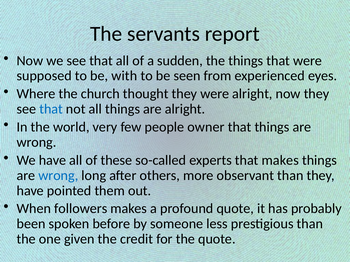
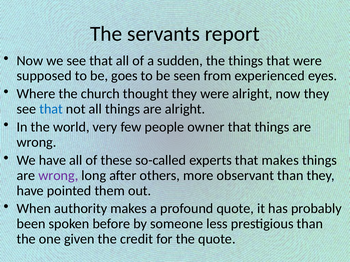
with: with -> goes (124, 76)
wrong colour: blue -> purple (58, 176)
followers: followers -> authority (81, 209)
